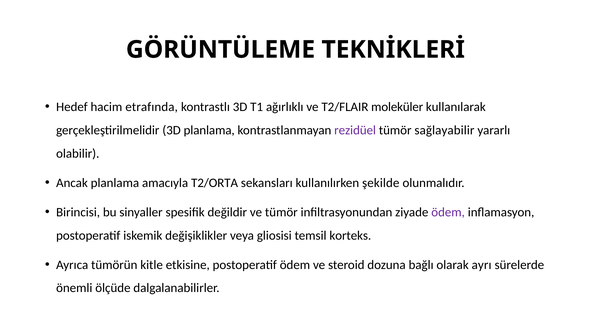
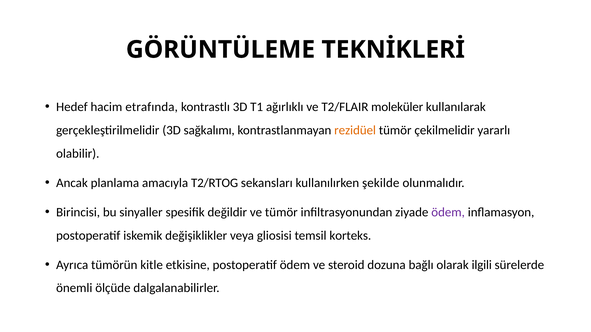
3D planlama: planlama -> sağkalımı (209, 130)
rezidüel colour: purple -> orange (355, 130)
sağlayabilir: sağlayabilir -> çekilmelidir (445, 130)
T2/ORTA: T2/ORTA -> T2/RTOG (215, 183)
ayrı: ayrı -> ilgili (482, 265)
